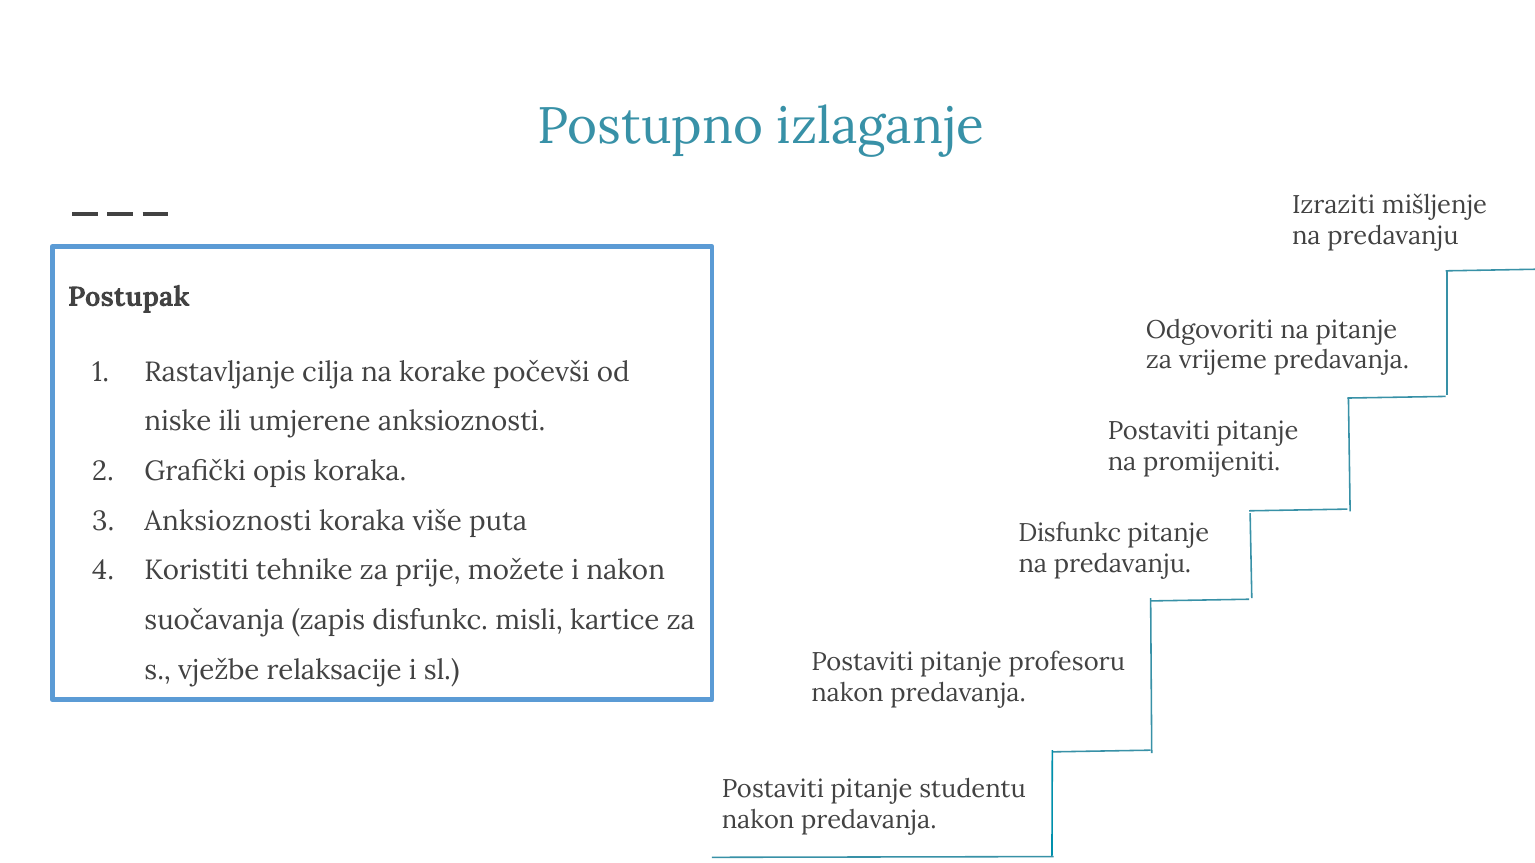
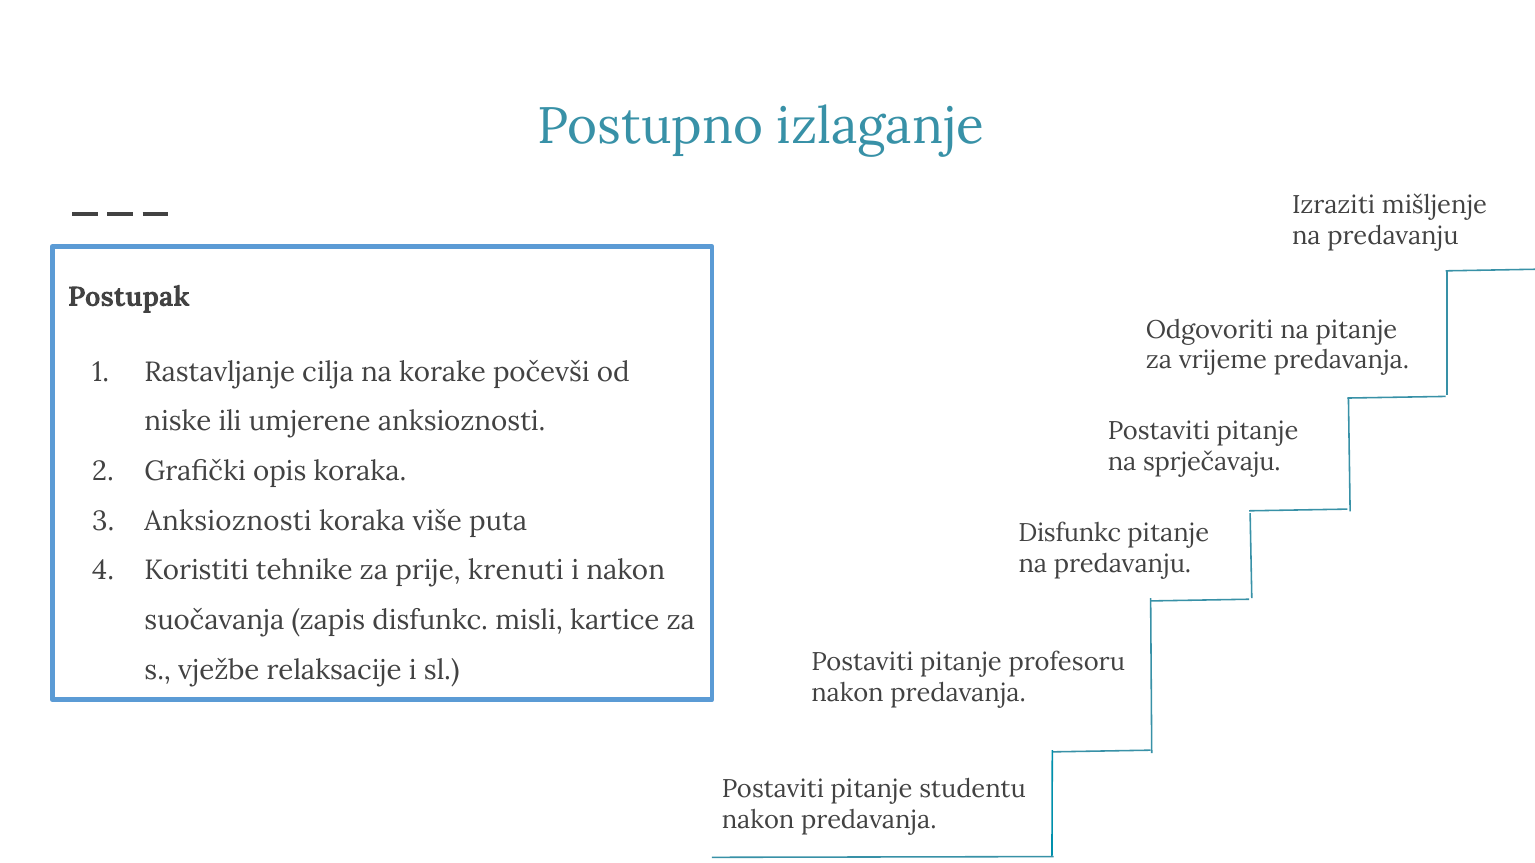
promijeniti: promijeniti -> sprječavaju (1212, 462)
možete: možete -> krenuti (516, 571)
